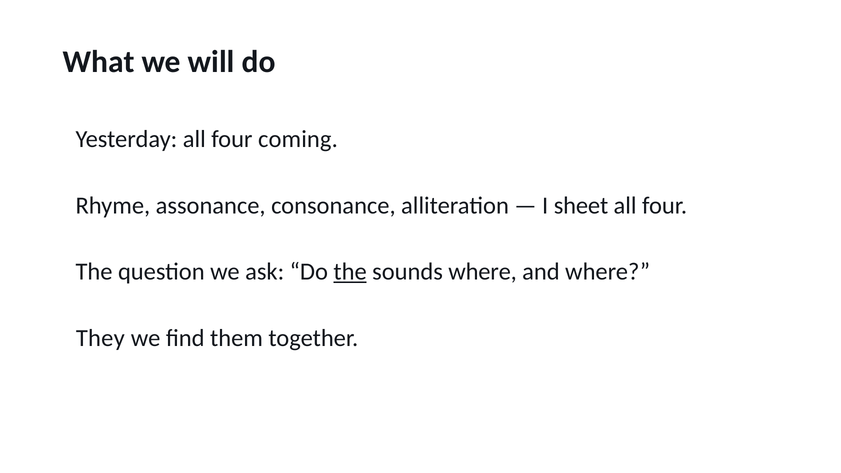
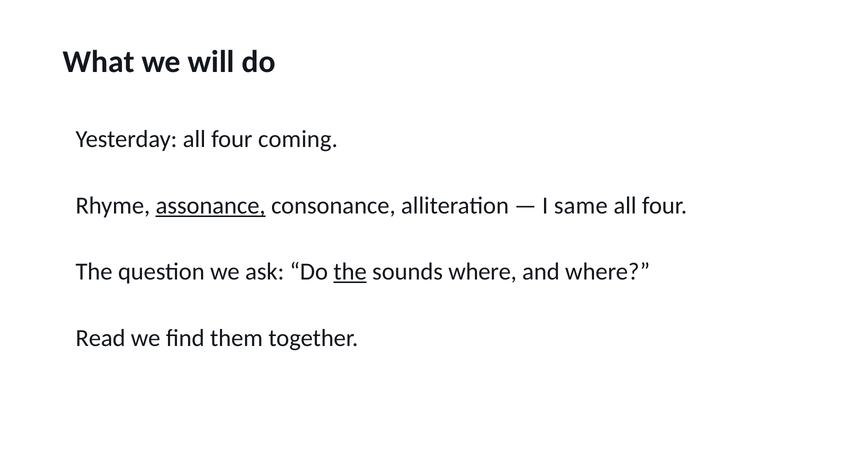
assonance underline: none -> present (211, 206)
sheet: sheet -> same (581, 206)
They: They -> Read (101, 338)
